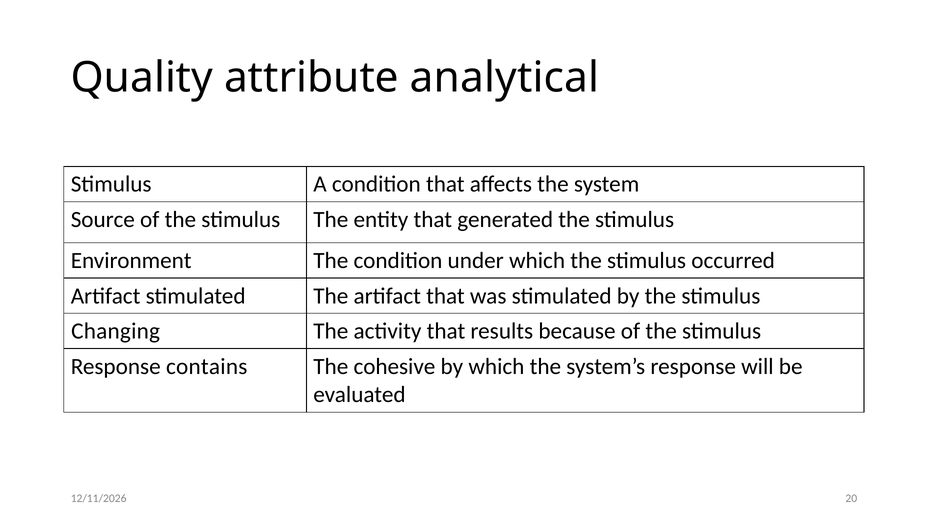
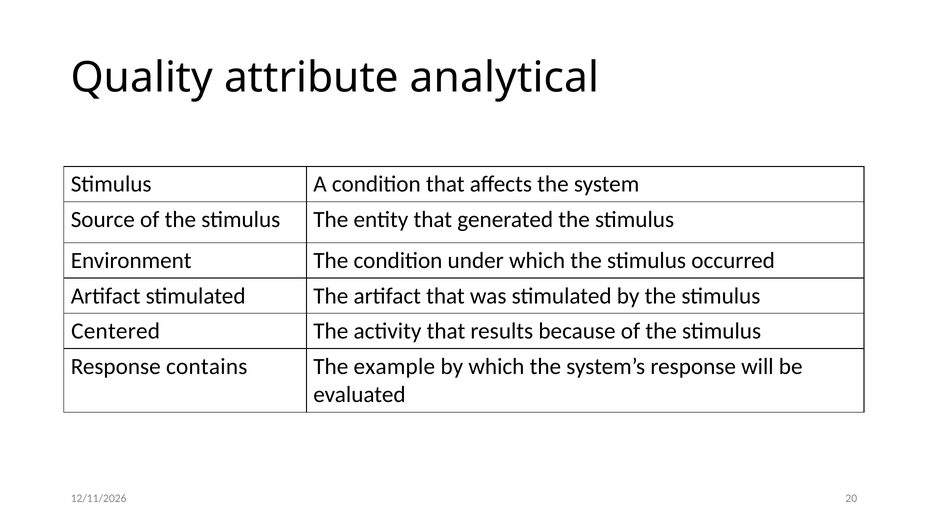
Changing: Changing -> Centered (116, 331)
cohesive: cohesive -> example (394, 366)
